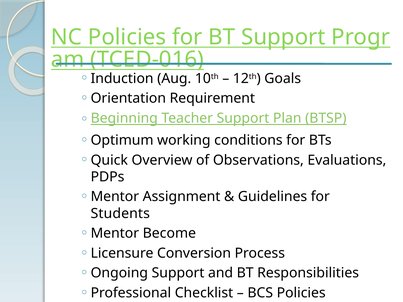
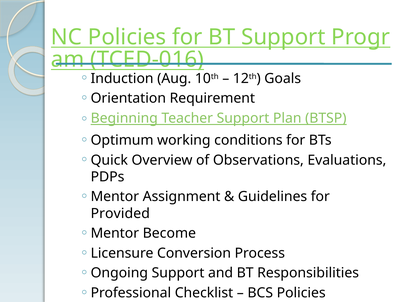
Students: Students -> Provided (120, 214)
